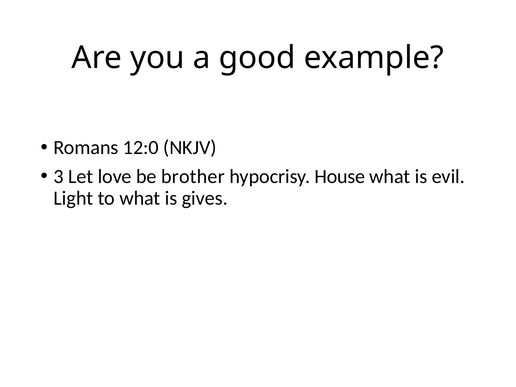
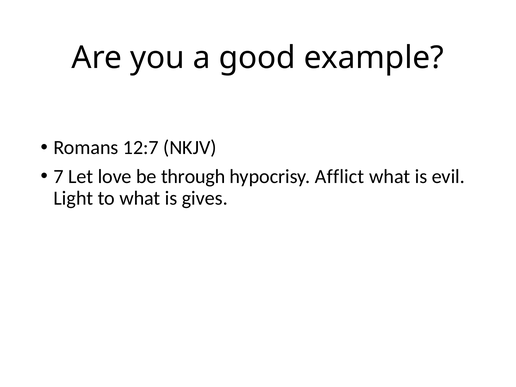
12:0: 12:0 -> 12:7 (141, 148)
3: 3 -> 7 (59, 176)
brother: brother -> through (193, 176)
House: House -> Afflict (340, 176)
